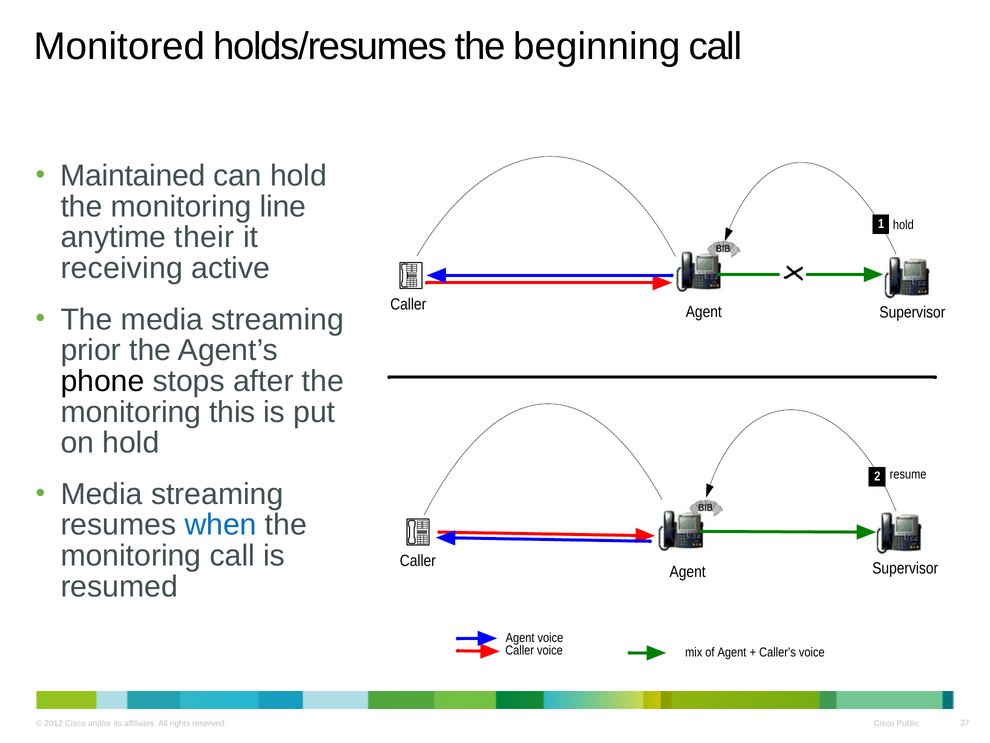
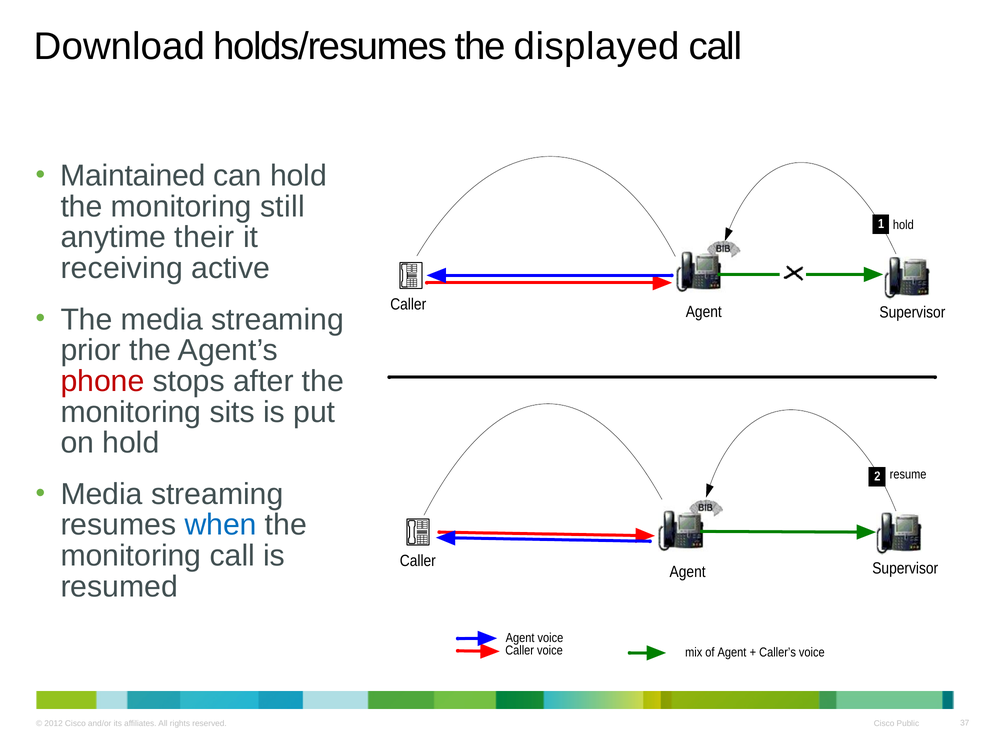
Monitored: Monitored -> Download (120, 47)
beginning: beginning -> displayed (597, 47)
line: line -> still (282, 206)
phone colour: black -> red (103, 381)
this: this -> sits (232, 412)
